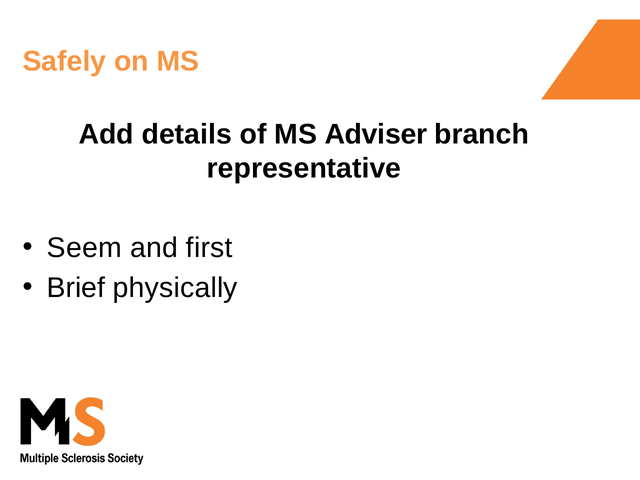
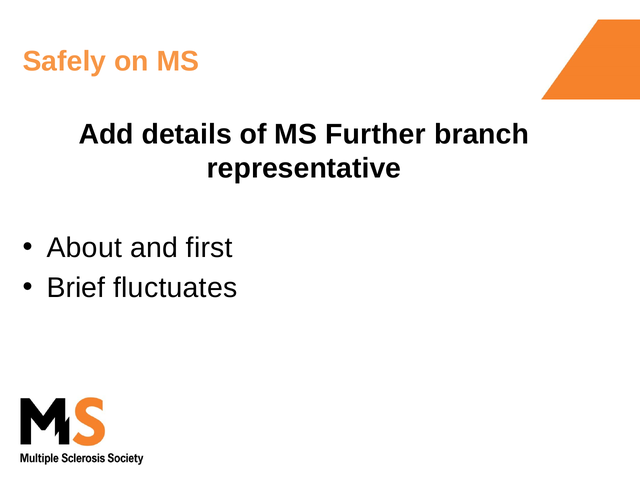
Adviser: Adviser -> Further (376, 134)
Seem: Seem -> About (84, 248)
physically: physically -> fluctuates (175, 288)
